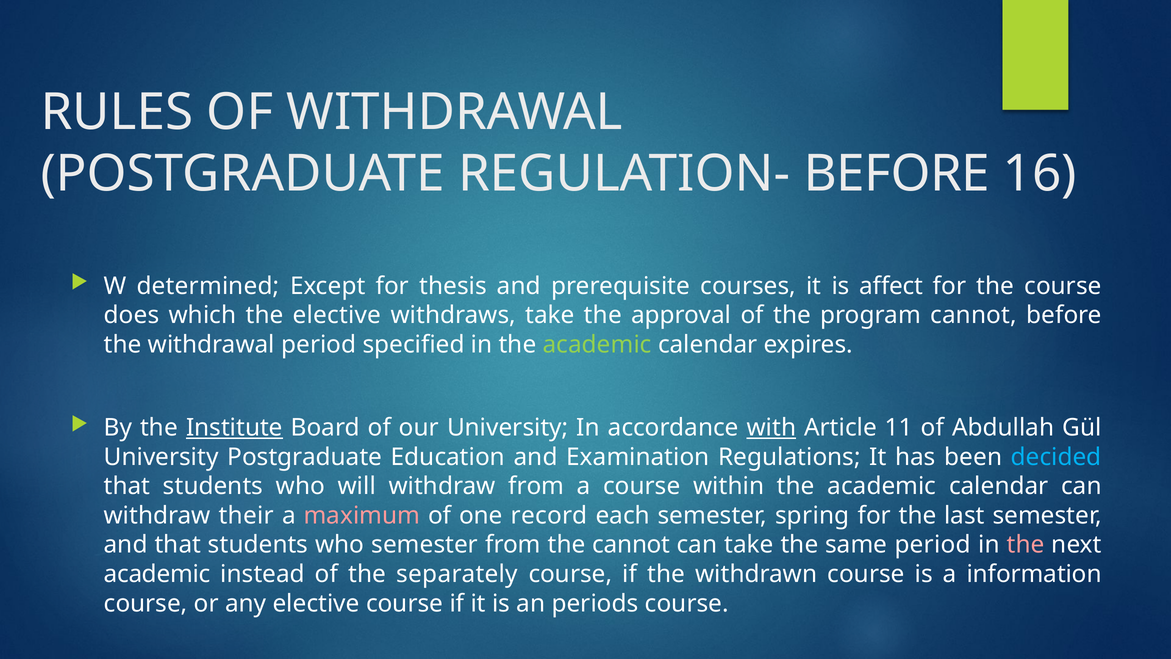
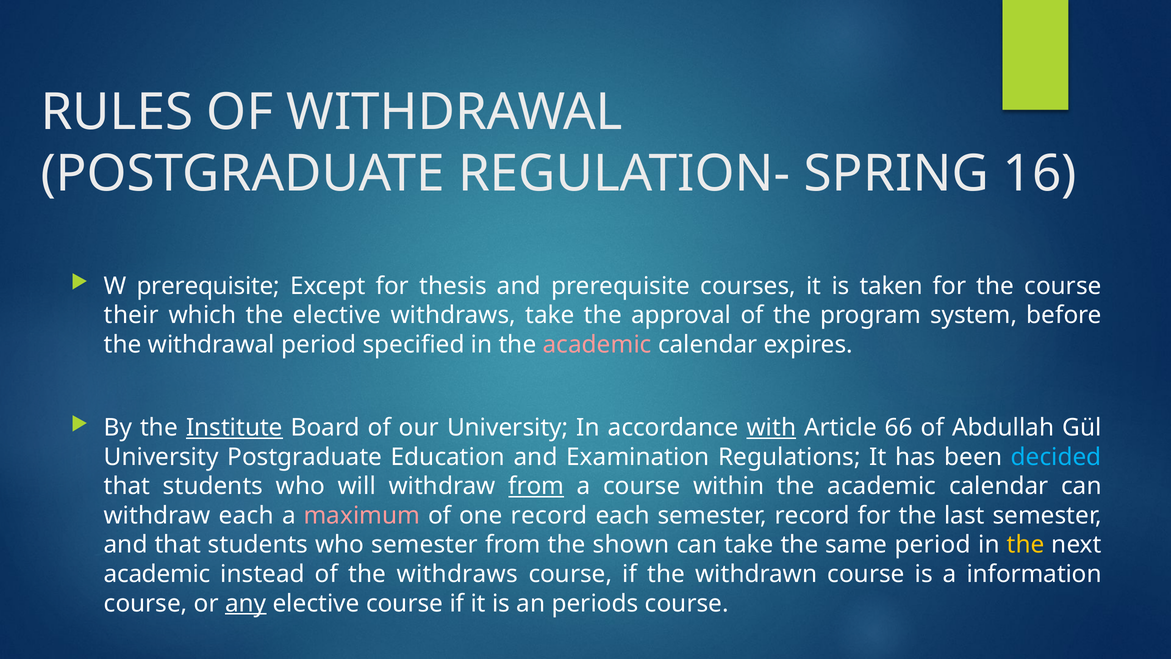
REGULATION- BEFORE: BEFORE -> SPRING (896, 174)
W determined: determined -> prerequisite (208, 286)
affect: affect -> taken (891, 286)
does: does -> their (131, 315)
program cannot: cannot -> system (974, 315)
academic colour: light green -> pink (597, 344)
11: 11 -> 66 (899, 427)
from underline: none -> present (536, 486)
withdraw their: their -> each (246, 515)
semester spring: spring -> record (812, 515)
the cannot: cannot -> shown (631, 545)
the colour: pink -> yellow (1026, 545)
the separately: separately -> withdraws (457, 574)
any underline: none -> present (246, 603)
